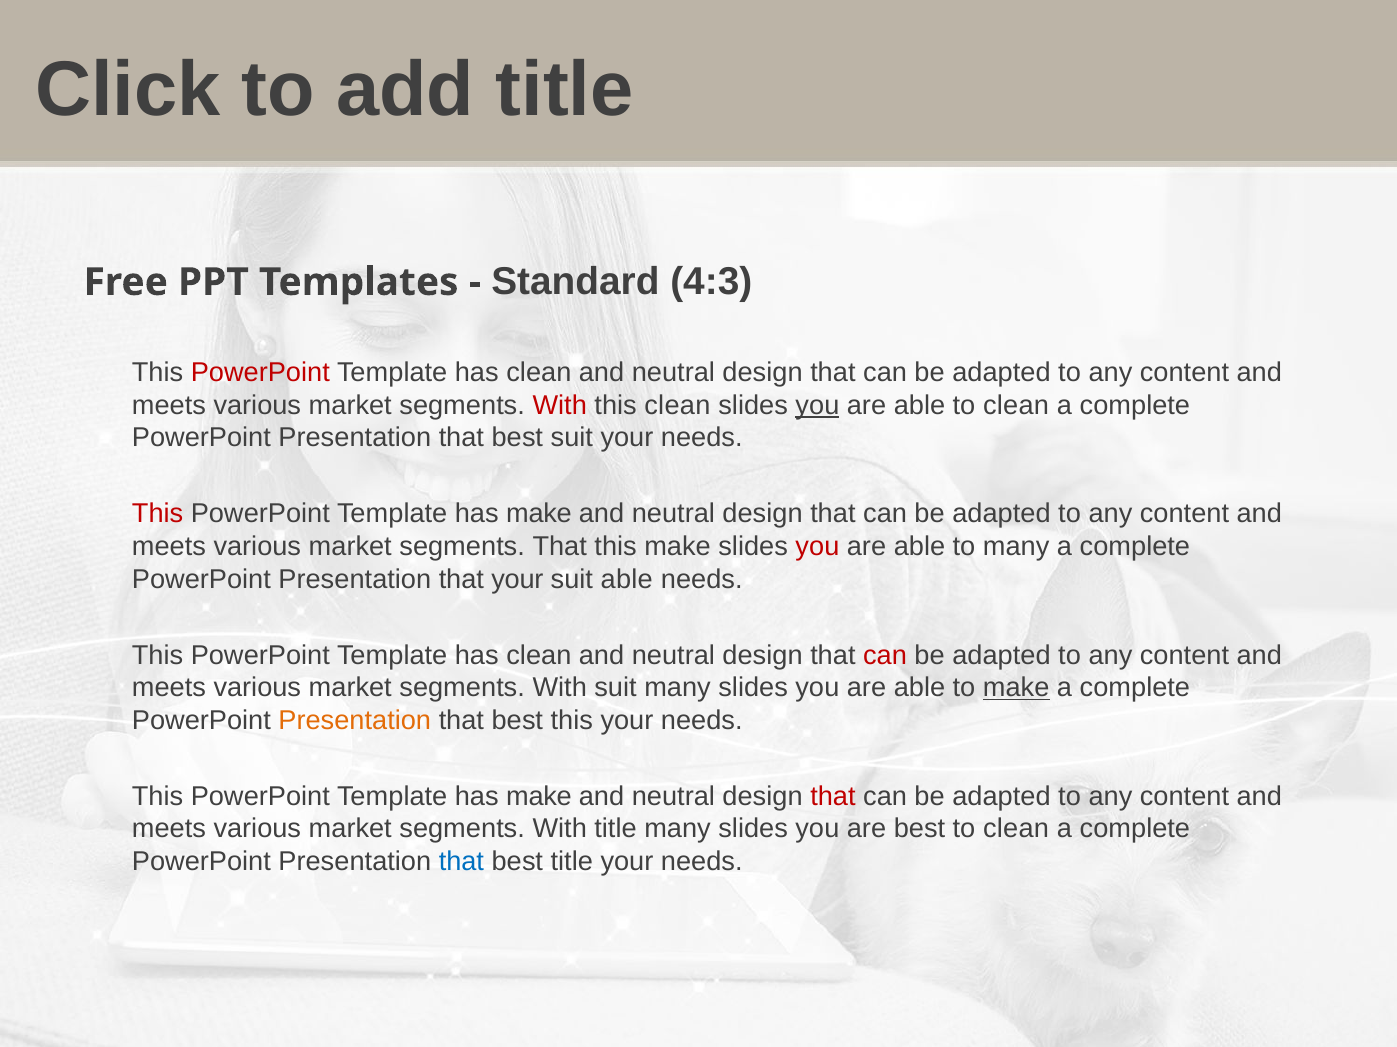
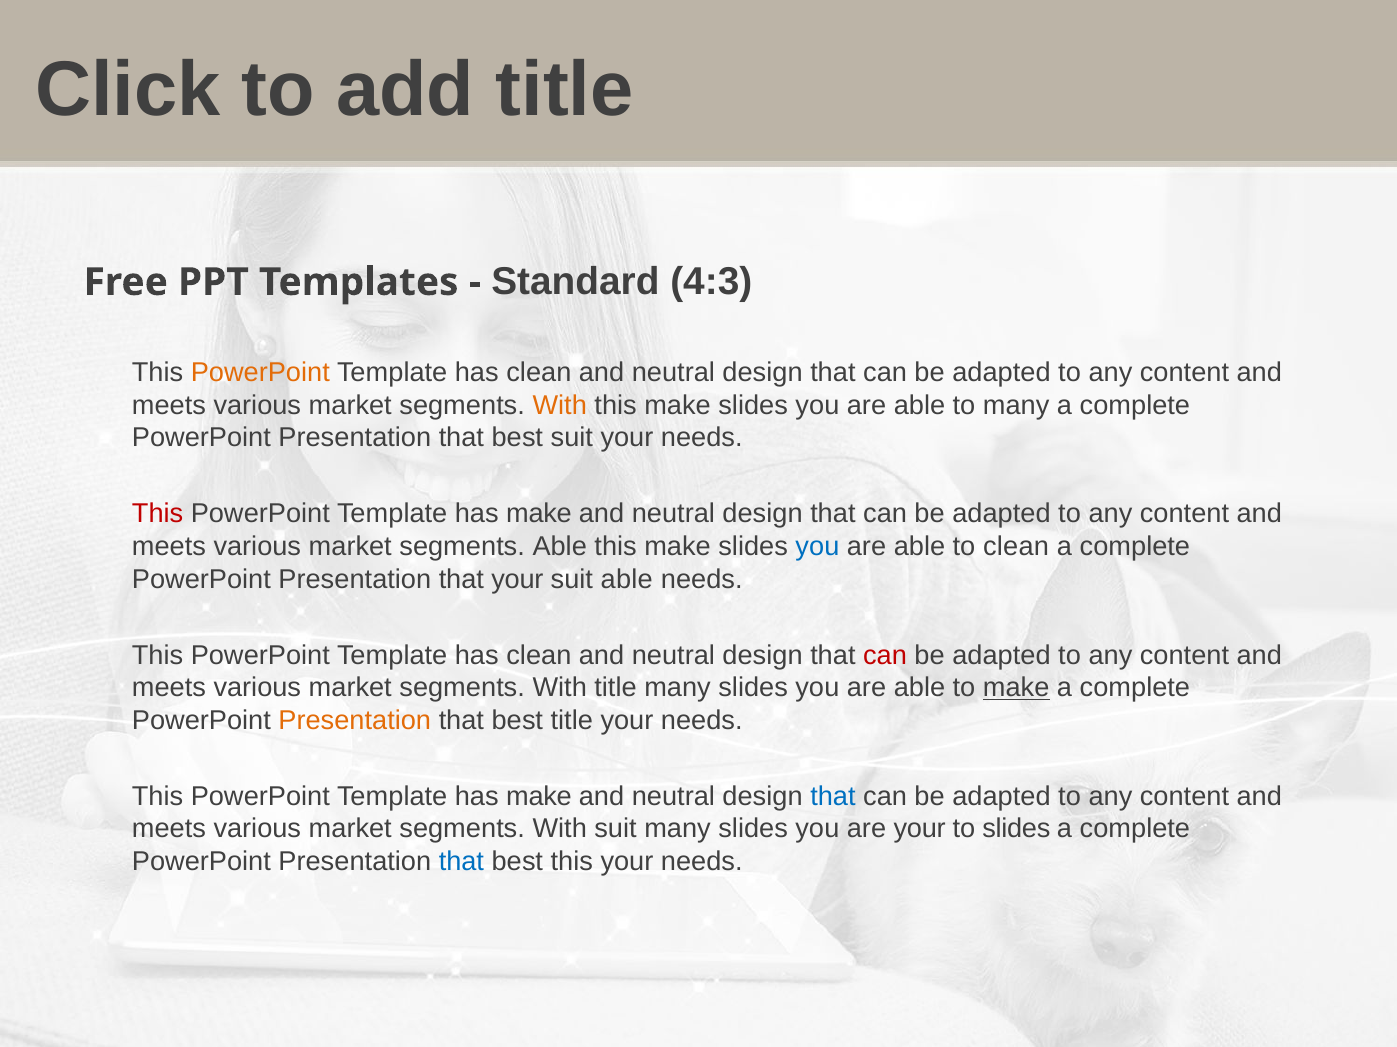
PowerPoint colour: red -> orange (260, 373)
With colour: red -> orange (560, 406)
clean: clean -> make (678, 406)
you underline: present -> none (817, 406)
able to clean: clean -> many (1016, 406)
segments That: That -> Able (560, 547)
you colour: red -> blue (817, 547)
to many: many -> clean (1016, 547)
With suit: suit -> title (616, 688)
best this: this -> title (572, 721)
that colour: red -> blue (833, 797)
With title: title -> suit (616, 830)
are best: best -> your (920, 830)
clean: clean -> slides (1016, 830)
best title: title -> this (572, 862)
